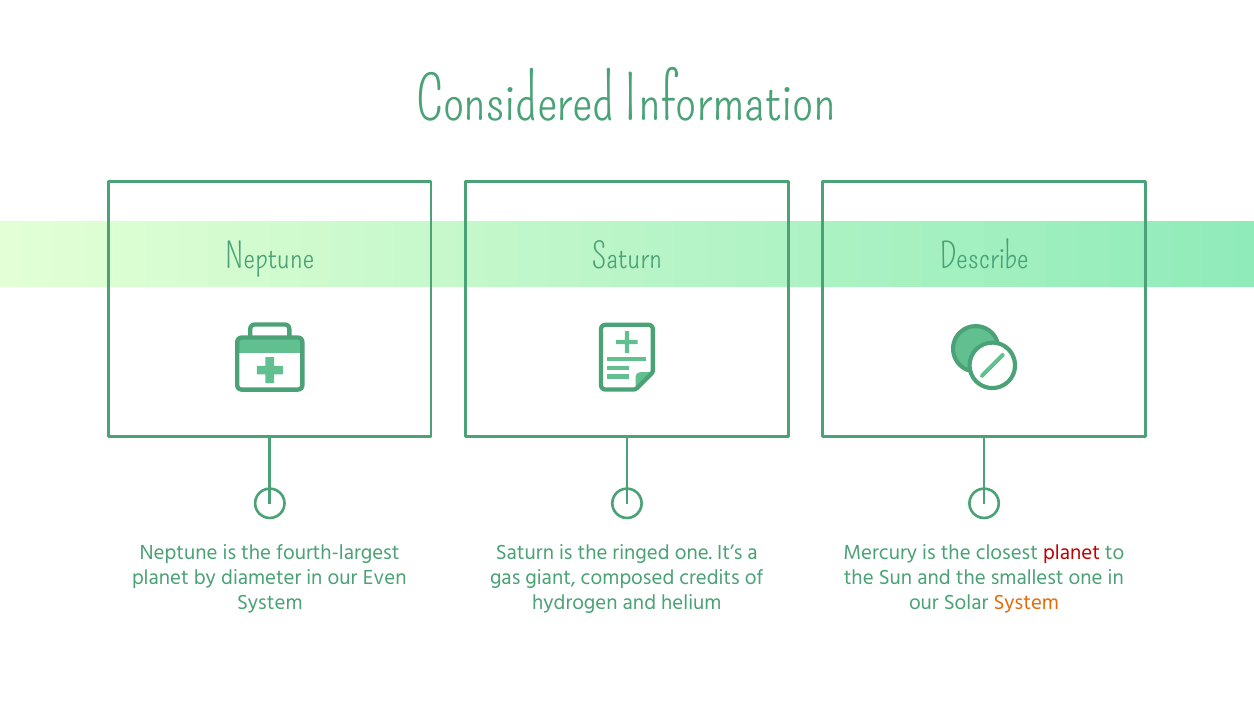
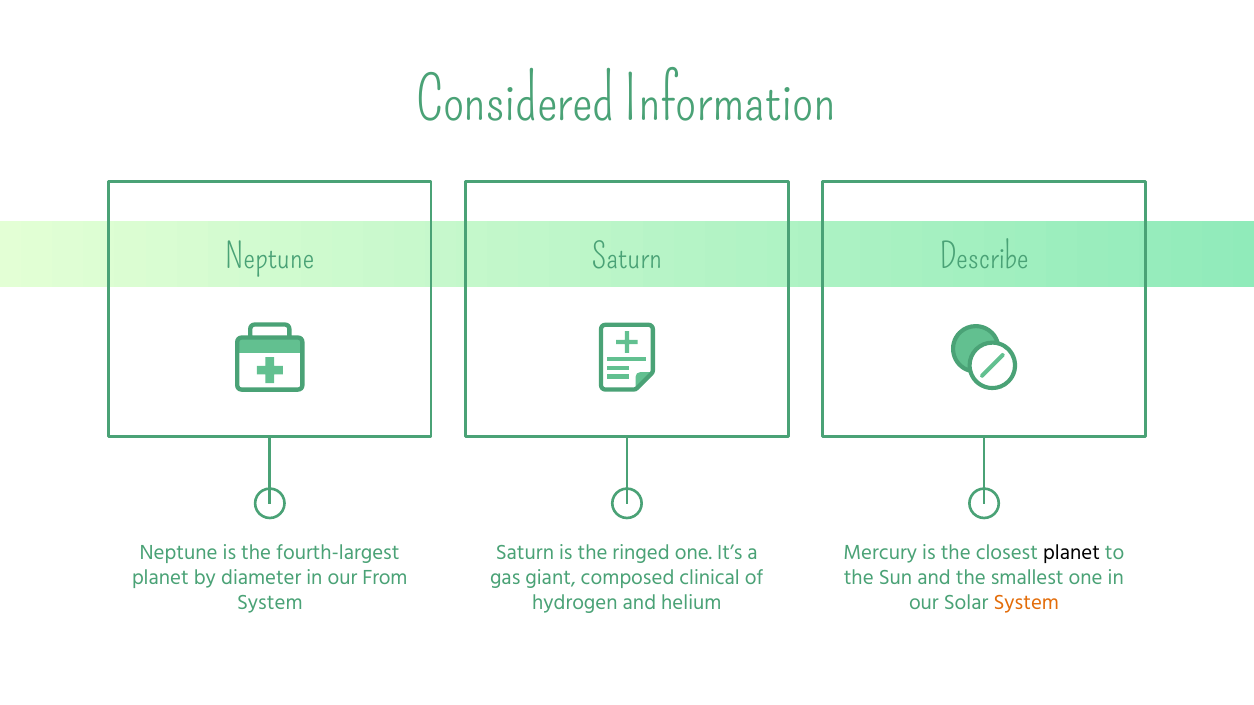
planet colour: red -> black (1072, 553)
Even: Even -> From (385, 578)
credits: credits -> clinical (710, 578)
